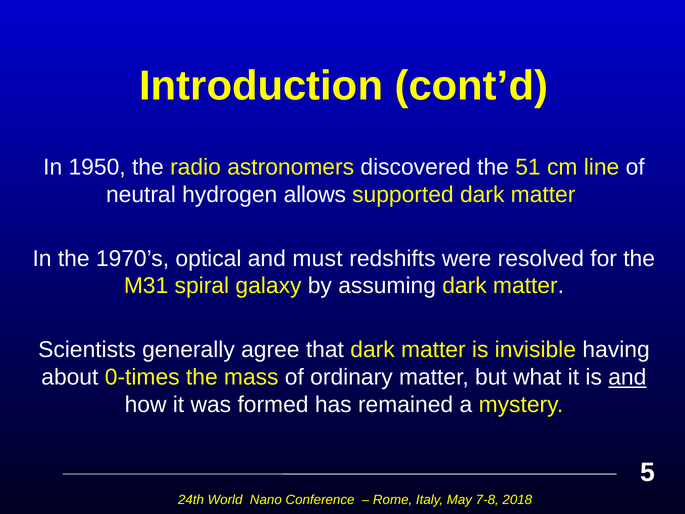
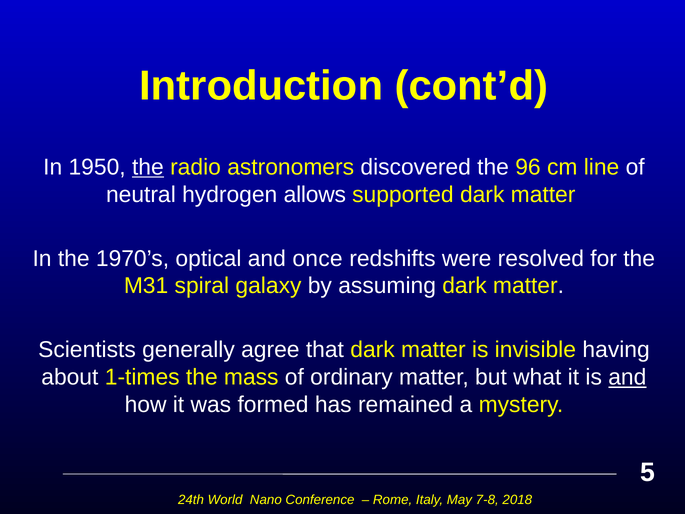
the underline: none -> present (148, 167)
51: 51 -> 96 (528, 167)
must: must -> once (318, 258)
0-times: 0-times -> 1-times (142, 377)
